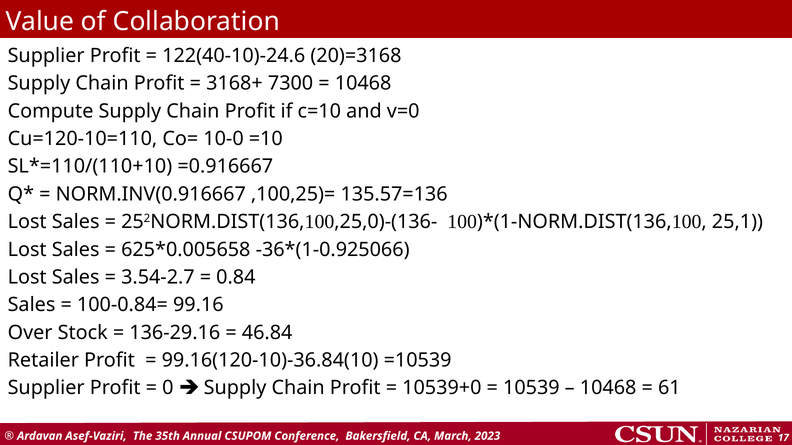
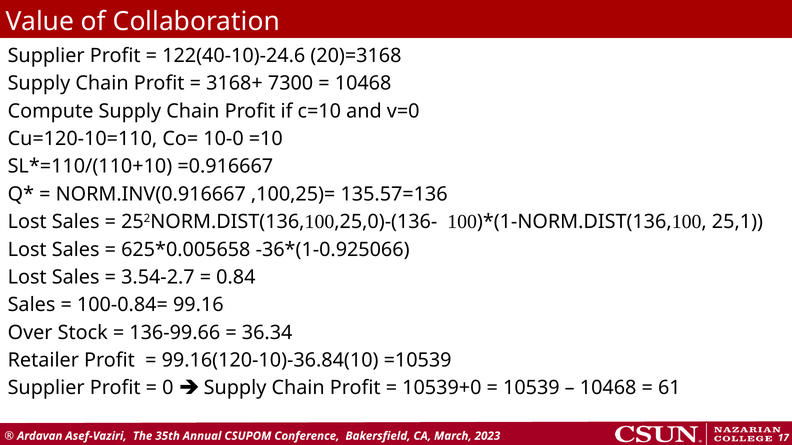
136-29.16: 136-29.16 -> 136-99.66 (175, 333)
46.84: 46.84 -> 36.34 (267, 333)
